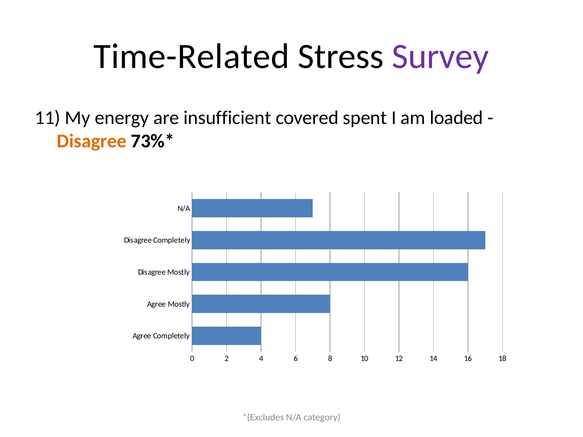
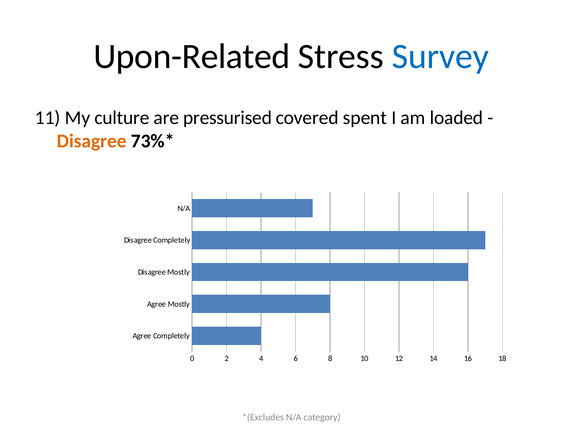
Time-Related: Time-Related -> Upon-Related (192, 56)
Survey colour: purple -> blue (440, 56)
energy: energy -> culture (122, 118)
insufficient: insufficient -> pressurised (227, 118)
